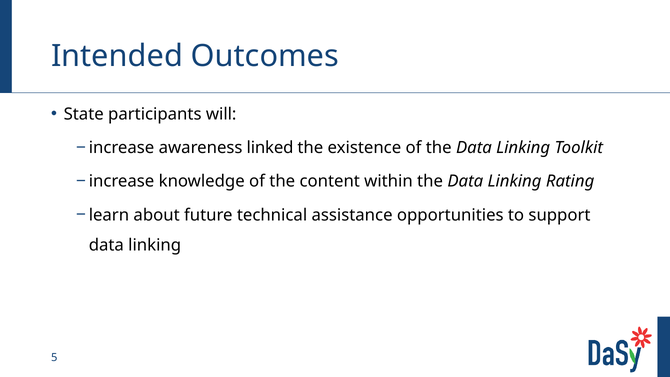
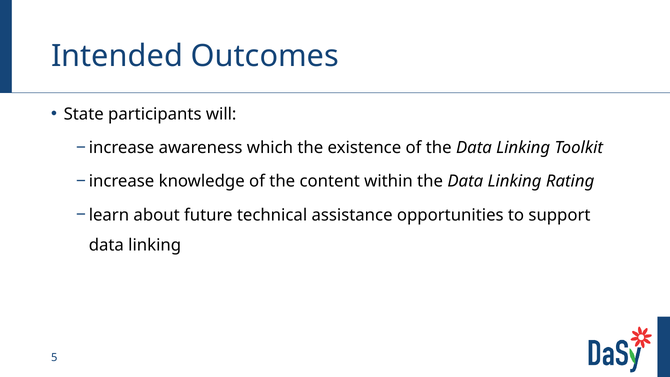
linked: linked -> which (270, 148)
